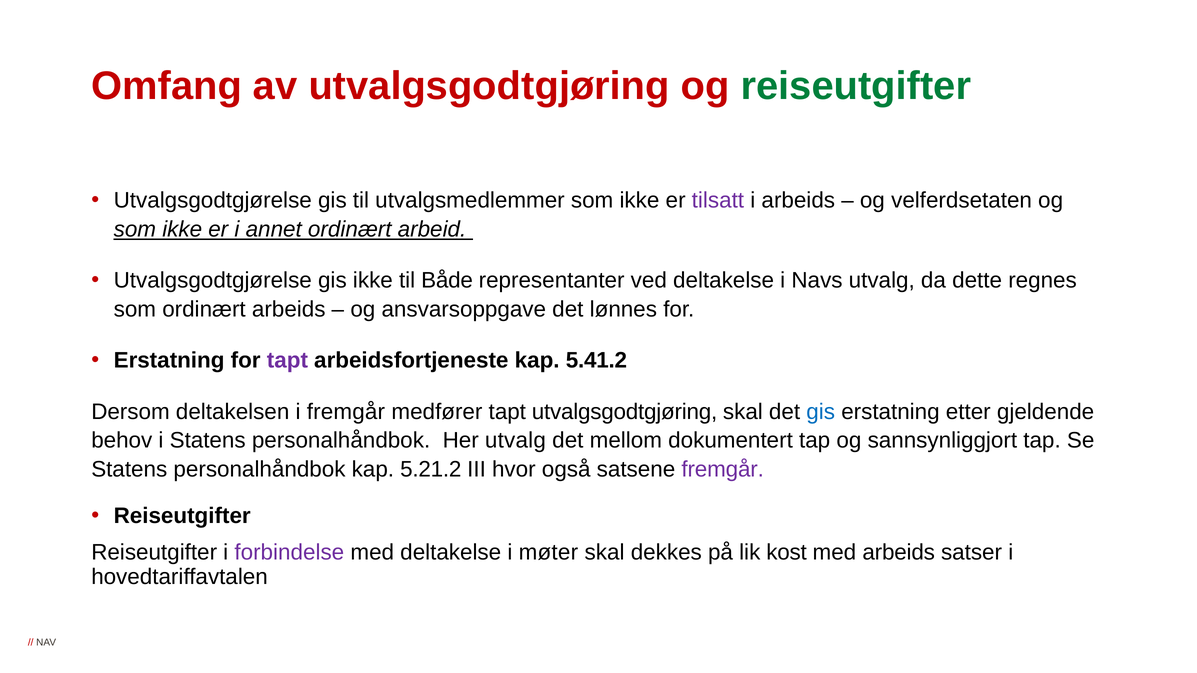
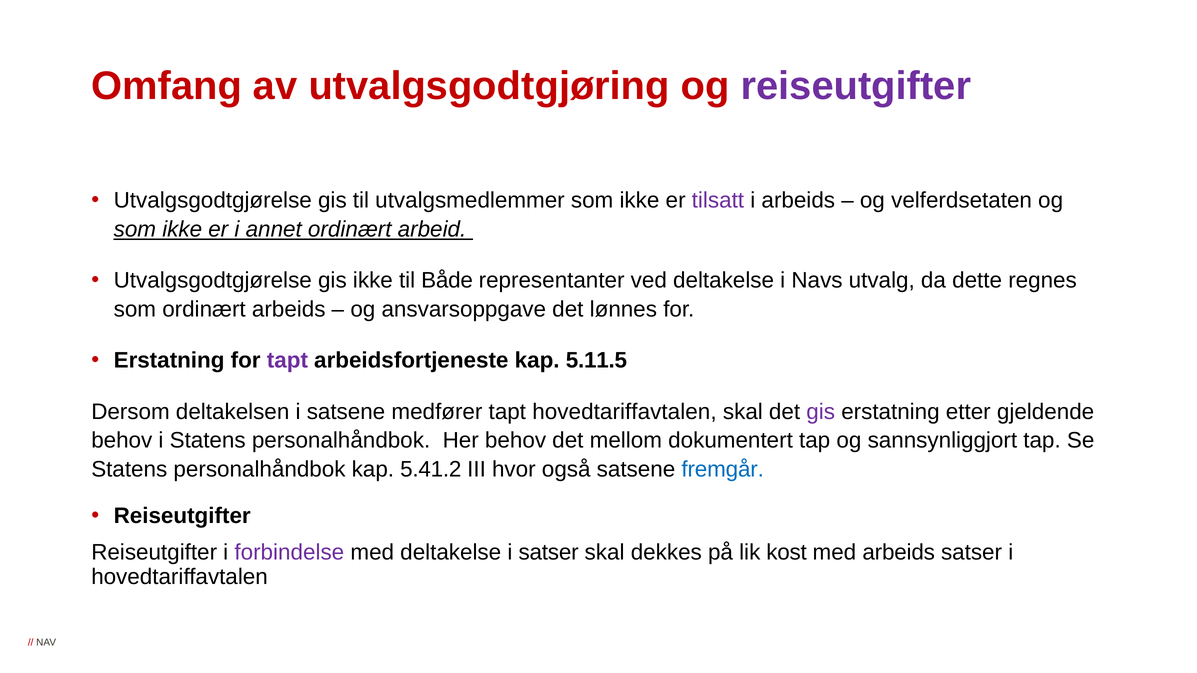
reiseutgifter colour: green -> purple (856, 86)
5.41.2: 5.41.2 -> 5.11.5 (596, 361)
i fremgår: fremgår -> satsene (346, 412)
tapt utvalgsgodtgjøring: utvalgsgodtgjøring -> hovedtariffavtalen (624, 412)
gis colour: blue -> purple (821, 412)
Her utvalg: utvalg -> behov (516, 441)
5.21.2: 5.21.2 -> 5.41.2 (431, 470)
fremgår colour: purple -> blue (723, 470)
i møter: møter -> satser (549, 553)
